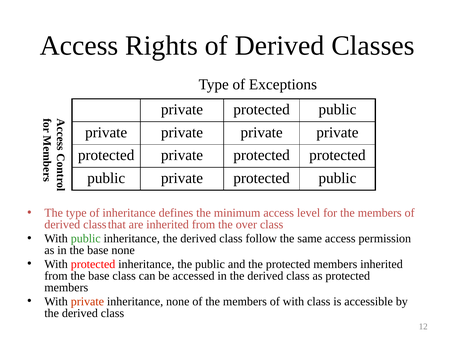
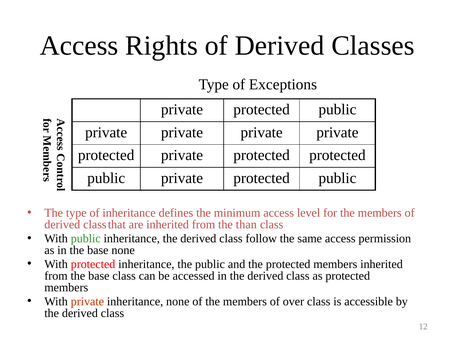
over: over -> than (246, 224)
of with: with -> over (293, 301)
